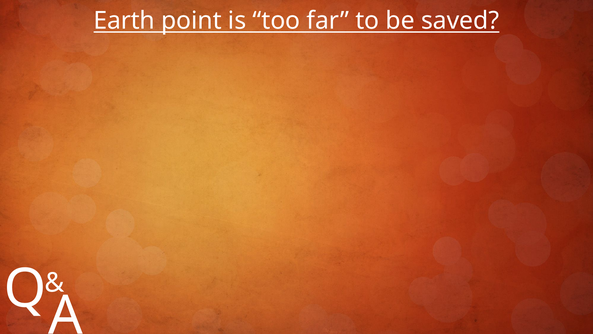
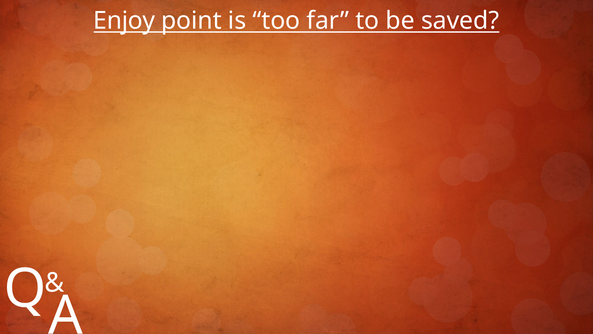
Earth: Earth -> Enjoy (124, 21)
